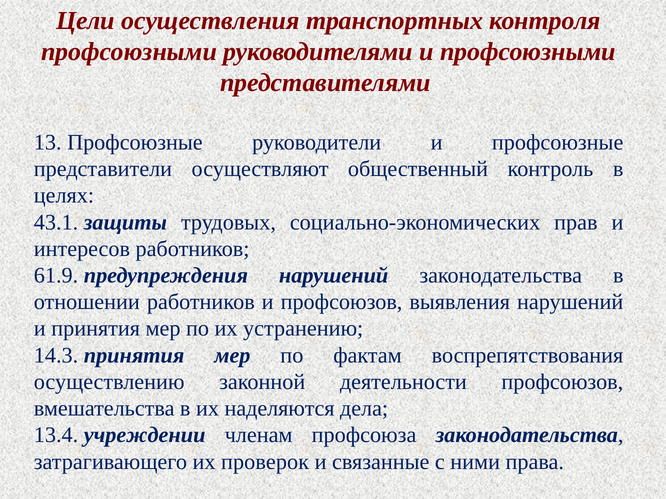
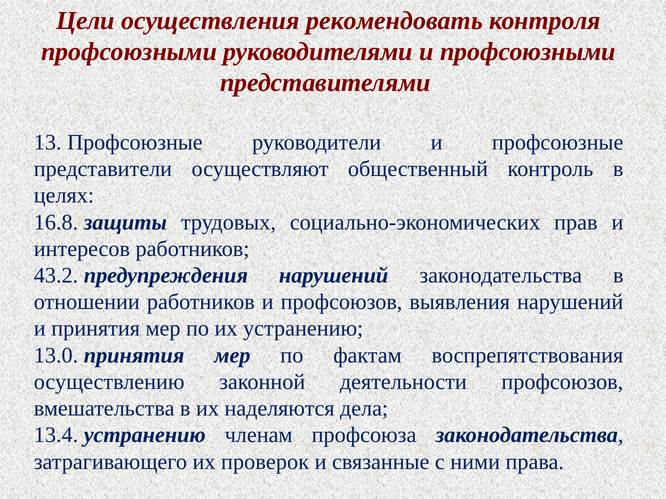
транспортных: транспортных -> рекомендовать (394, 21)
43.1: 43.1 -> 16.8 (56, 222)
61.9: 61.9 -> 43.2 (56, 276)
14.3: 14.3 -> 13.0 (56, 356)
13.4 учреждении: учреждении -> устранению (145, 436)
